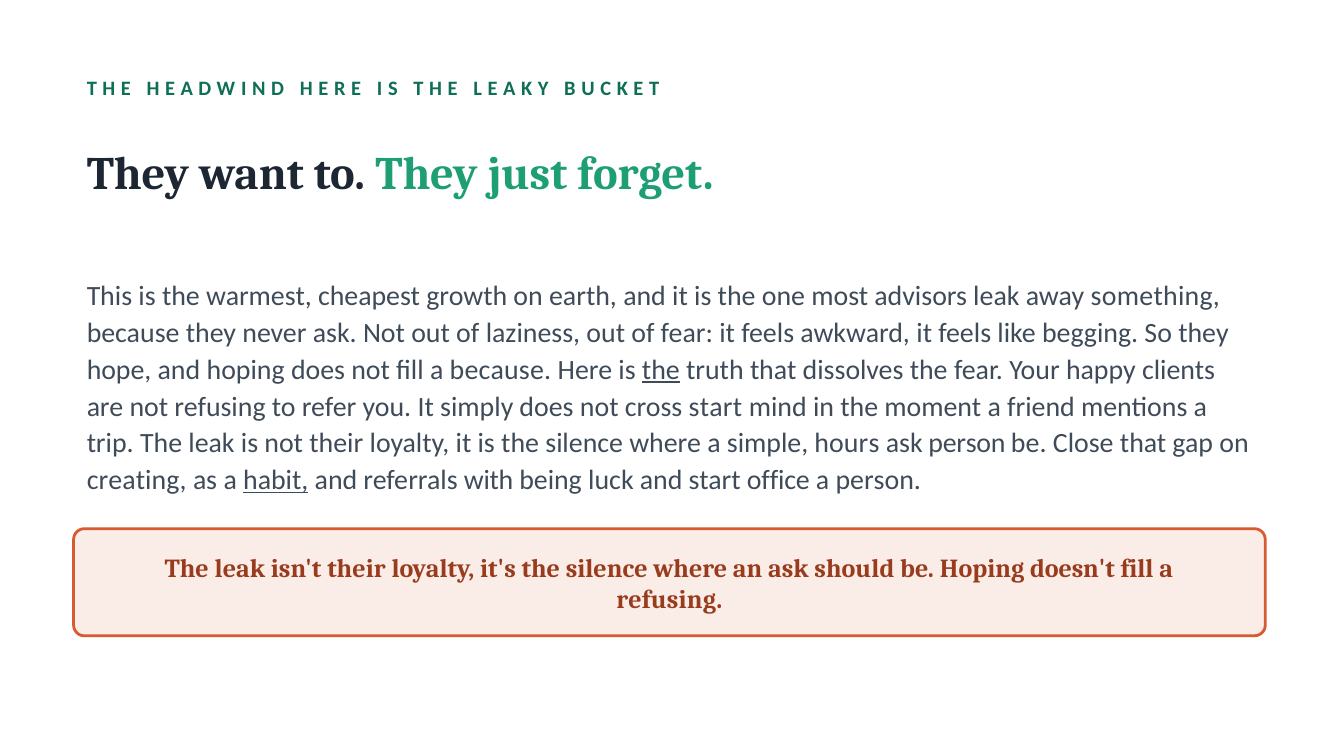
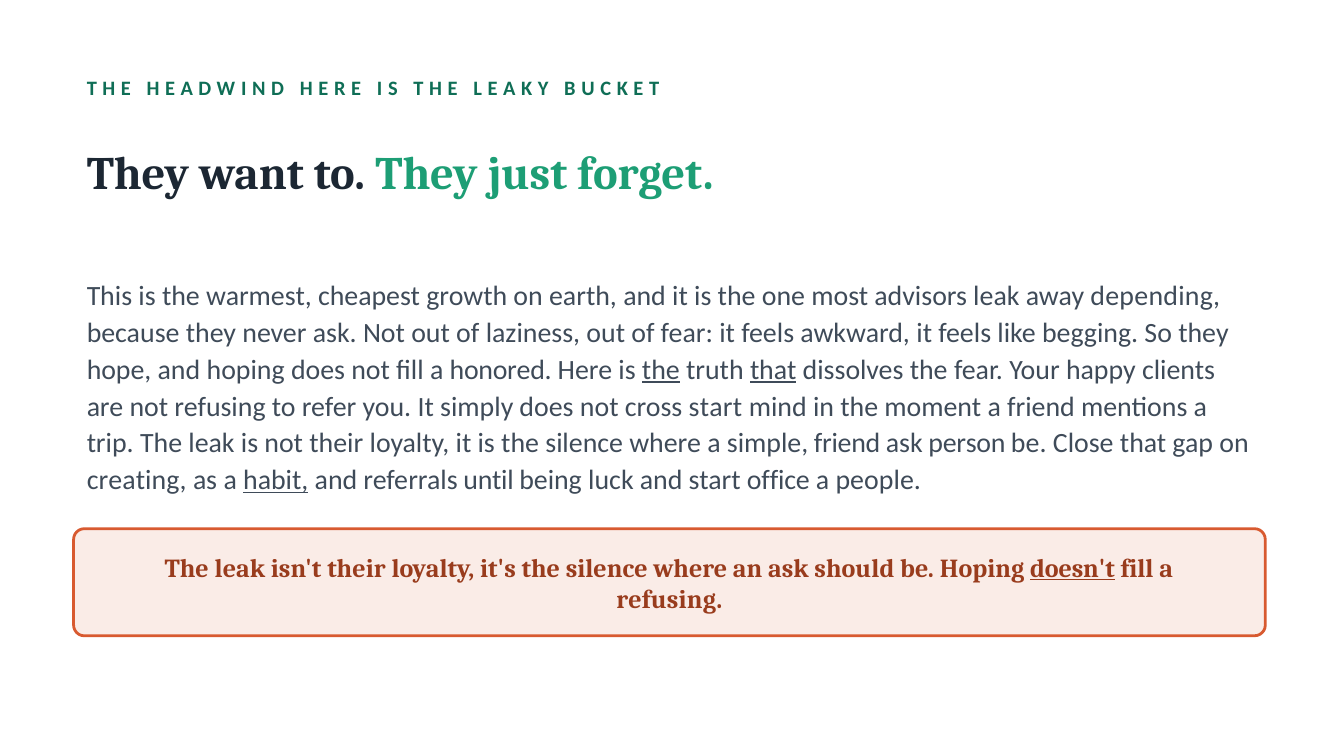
something: something -> depending (1155, 297)
a because: because -> honored (501, 370)
that underline: none -> present (773, 370)
simple hours: hours -> friend (847, 444)
with: with -> until (489, 481)
a person: person -> people (878, 481)
doesn't underline: none -> present (1072, 569)
